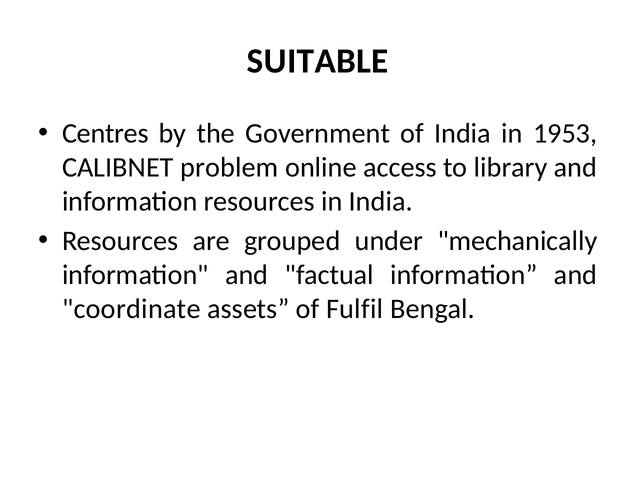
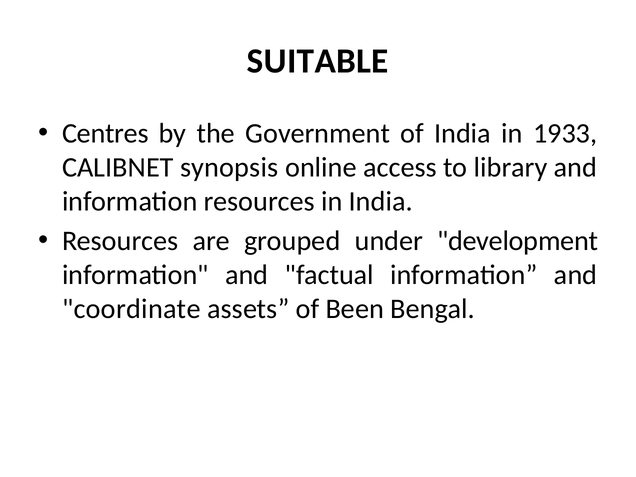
1953: 1953 -> 1933 (565, 133)
problem: problem -> synopsis (229, 167)
mechanically: mechanically -> development (518, 241)
Fulfil: Fulfil -> Been (355, 309)
